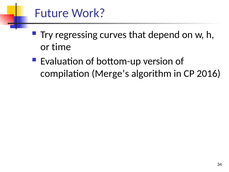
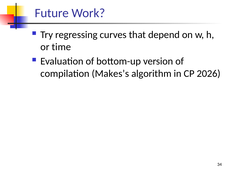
Merge’s: Merge’s -> Makes’s (110, 73)
2016: 2016 -> 2026 (209, 73)
